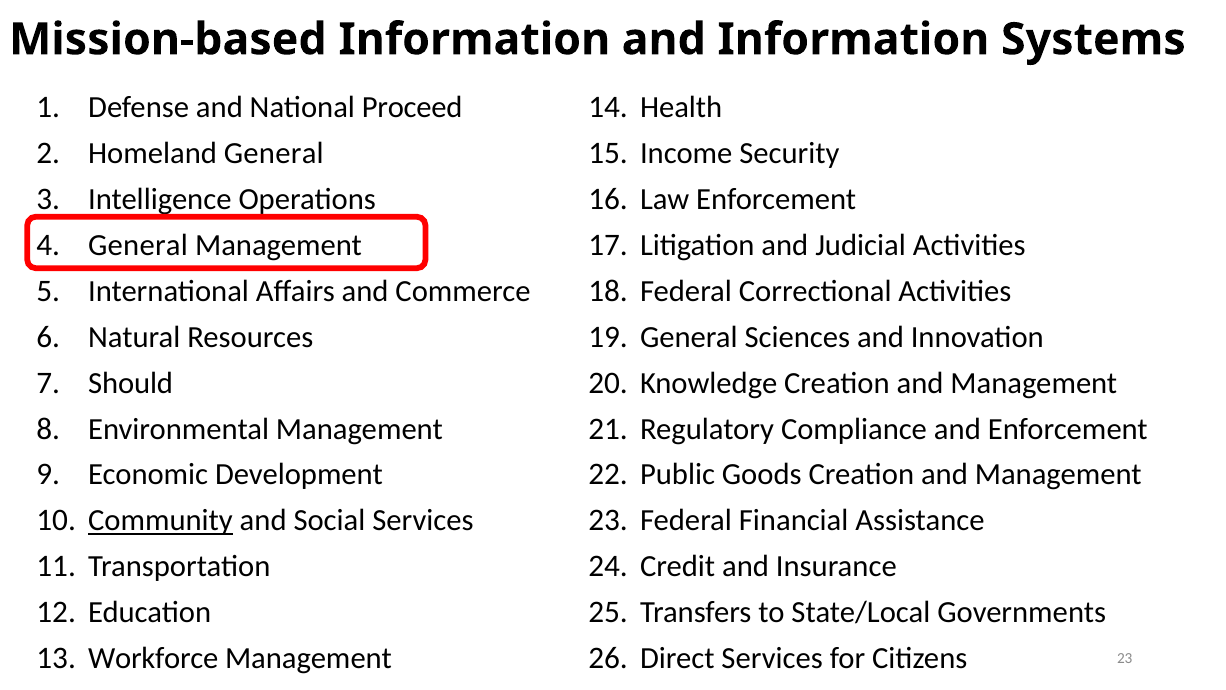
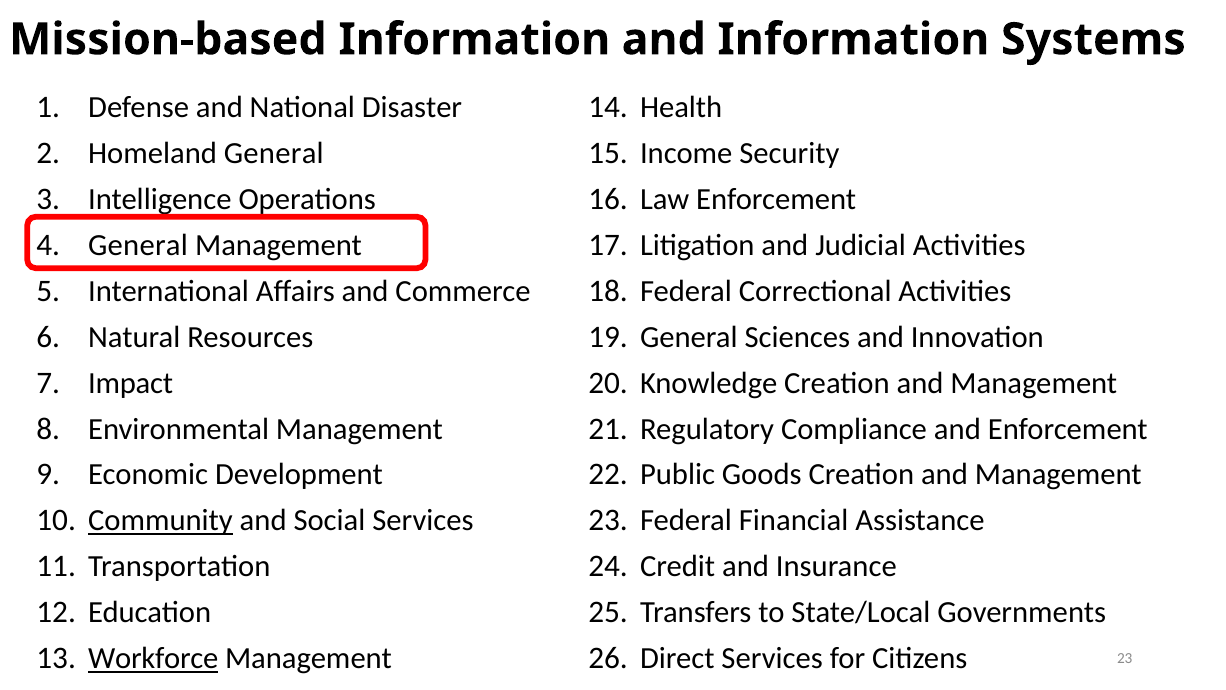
Proceed: Proceed -> Disaster (412, 108)
Should: Should -> Impact (131, 383)
Workforce underline: none -> present (153, 658)
